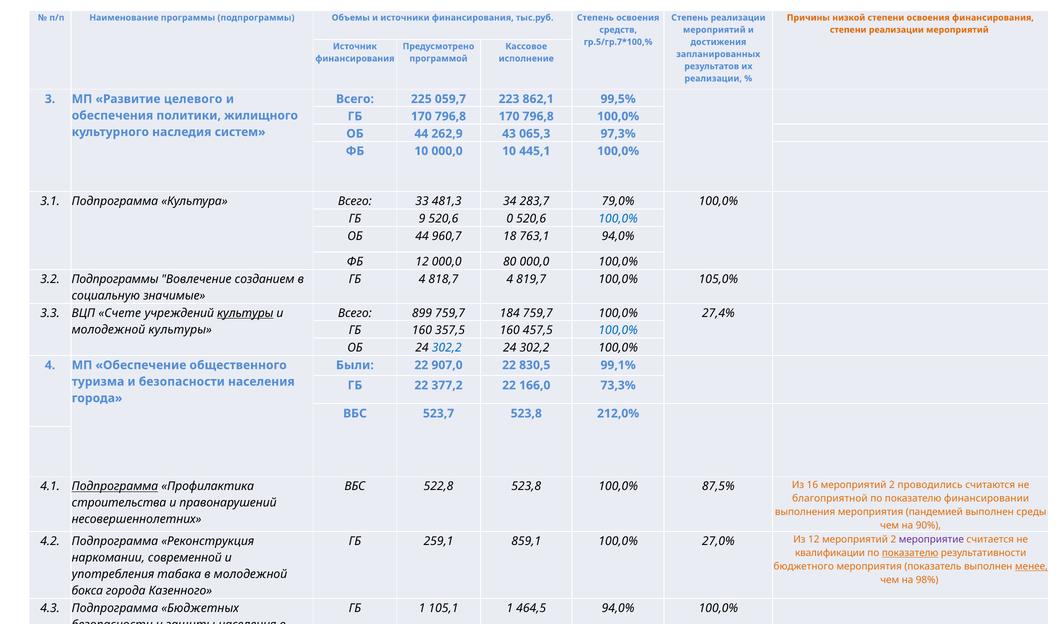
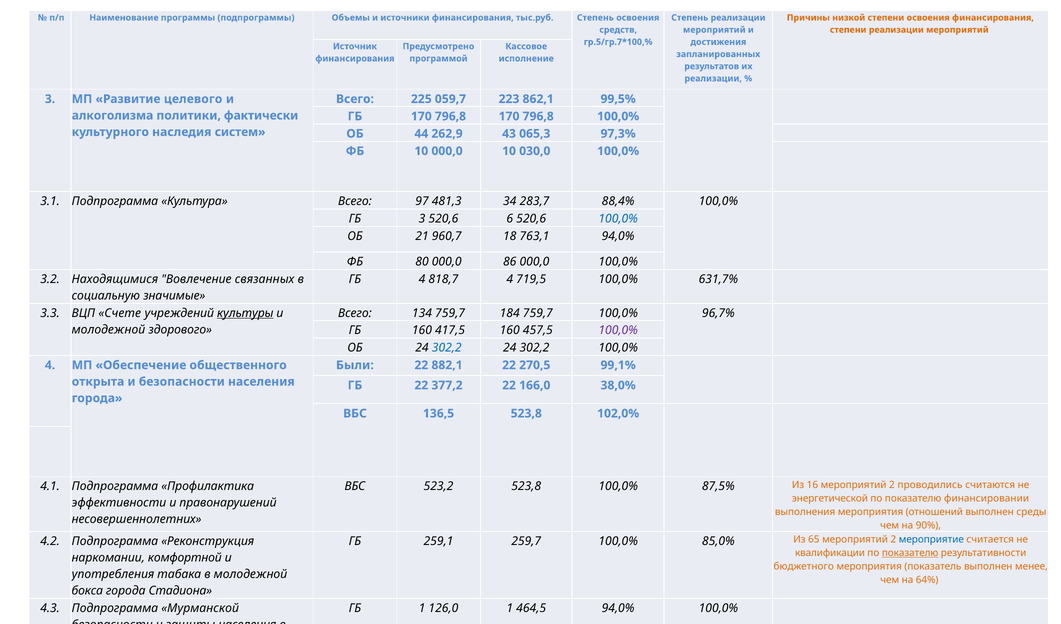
обеспечения: обеспечения -> алкоголизма (113, 116)
жилищного: жилищного -> фактически (261, 116)
445,1: 445,1 -> 030,0 (535, 151)
33: 33 -> 97 (422, 201)
79,0%: 79,0% -> 88,4% (618, 201)
ГБ 9: 9 -> 3 (422, 219)
520,6 0: 0 -> 6 (510, 219)
44: 44 -> 21 (422, 236)
ФБ 12: 12 -> 80 (422, 262)
80: 80 -> 86 (510, 262)
3.2 Подпрограммы: Подпрограммы -> Находящимися (115, 279)
созданием: созданием -> связанных (265, 279)
819,7: 819,7 -> 719,5 (531, 279)
105,0%: 105,0% -> 631,7% (718, 279)
899: 899 -> 134 (422, 313)
27,4%: 27,4% -> 96,7% (718, 313)
молодежной культуры: культуры -> здорового (180, 330)
357,5: 357,5 -> 417,5 (450, 331)
100,0% colour: blue -> purple (618, 331)
907,0: 907,0 -> 882,1 (447, 365)
830,5: 830,5 -> 270,5 (535, 365)
туризма: туризма -> открыта (98, 382)
73,3%: 73,3% -> 38,0% (618, 385)
523,7: 523,7 -> 136,5 (439, 414)
212,0%: 212,0% -> 102,0% (618, 414)
Подпрограмма underline: present -> none (115, 487)
522,8: 522,8 -> 523,2 (438, 487)
благоприятной: благоприятной -> энергетической (830, 498)
строительства: строительства -> эффективности (119, 503)
пандемией: пандемией -> отношений (934, 512)
859,1: 859,1 -> 259,7 (526, 541)
27,0%: 27,0% -> 85,0% (718, 541)
Из 12: 12 -> 65 (814, 540)
мероприятие colour: purple -> blue (931, 540)
современной: современной -> комфортной (185, 558)
менее underline: present -> none (1031, 567)
98%: 98% -> 64% (927, 580)
Казенного: Казенного -> Стадиона (180, 591)
Бюджетных: Бюджетных -> Мурманской (200, 608)
105,1: 105,1 -> 126,0 (443, 608)
